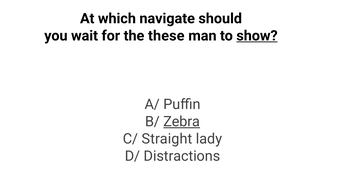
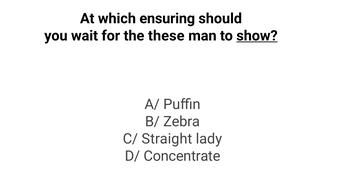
navigate: navigate -> ensuring (167, 19)
Zebra underline: present -> none (182, 122)
Distractions: Distractions -> Concentrate (182, 156)
